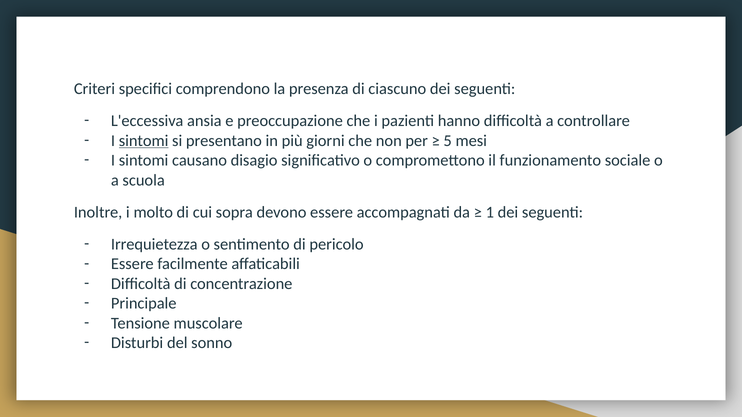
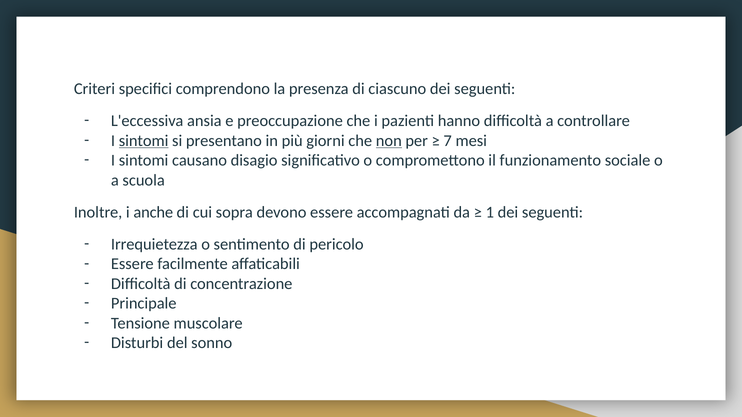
non underline: none -> present (389, 141)
5: 5 -> 7 (448, 141)
molto: molto -> anche (153, 212)
